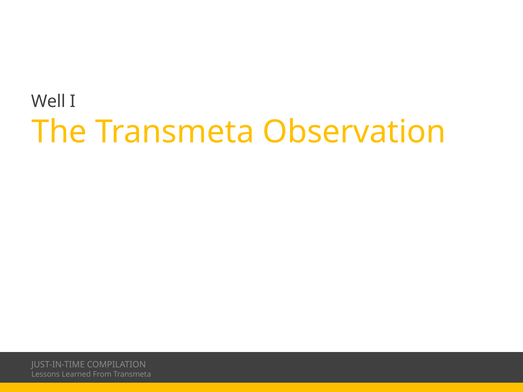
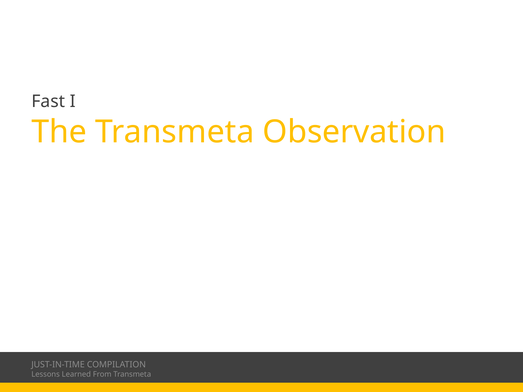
Well: Well -> Fast (48, 101)
